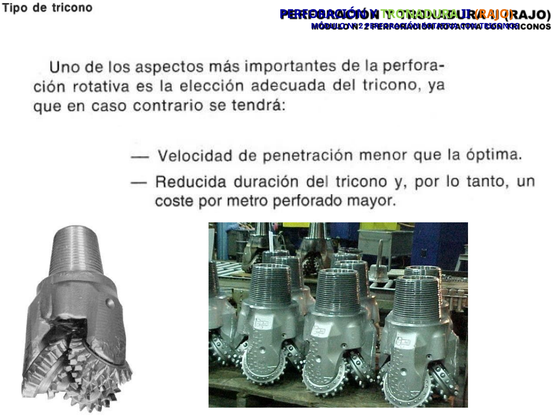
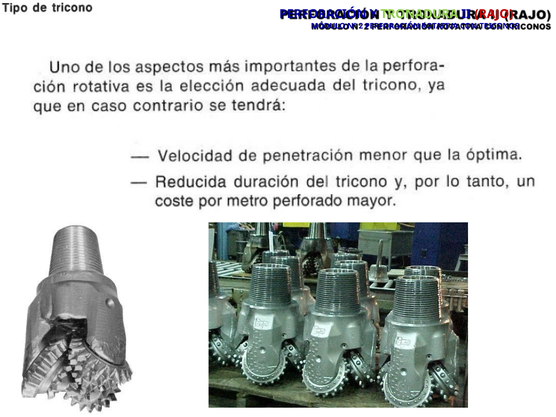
RAJO colour: orange -> red (494, 14)
